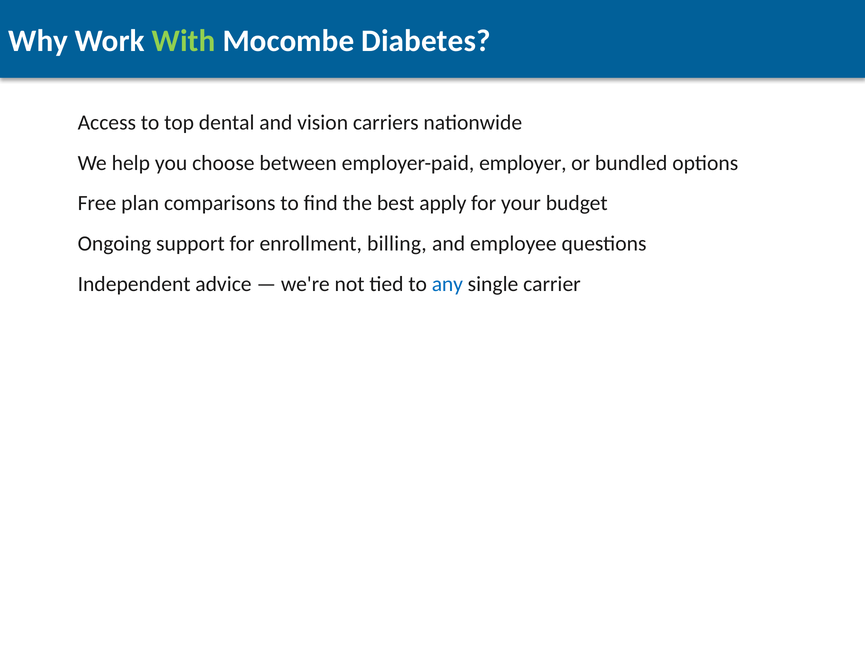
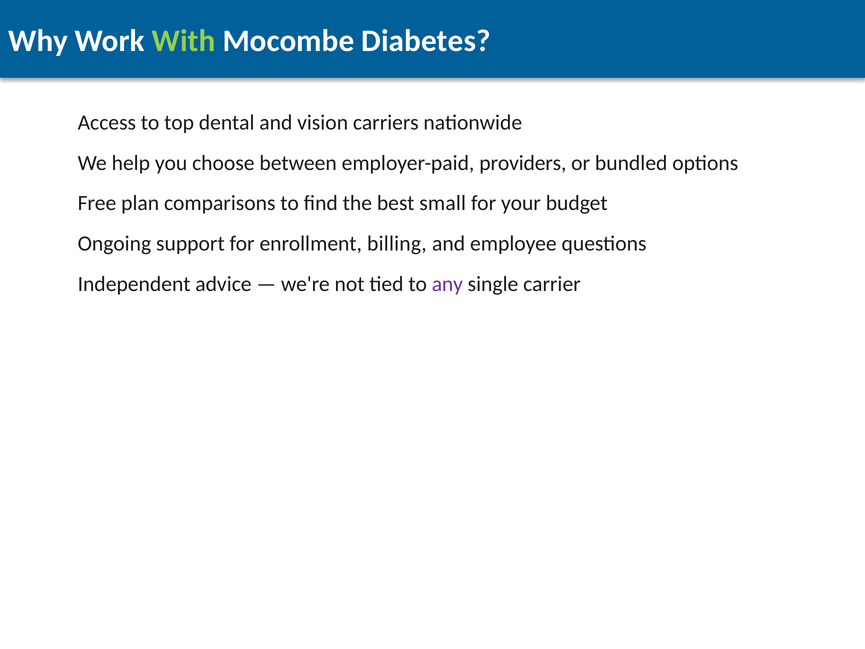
employer: employer -> providers (523, 163)
apply: apply -> small (443, 203)
any colour: blue -> purple (447, 284)
